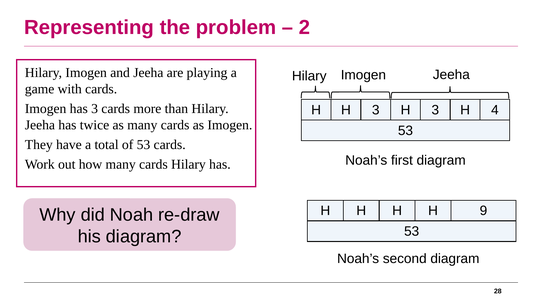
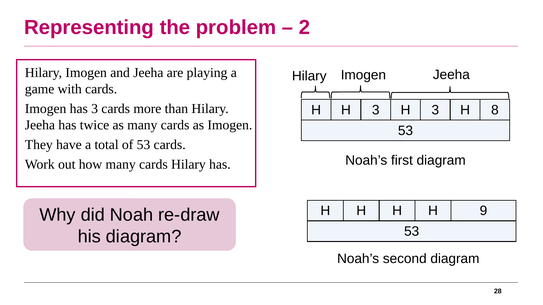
4: 4 -> 8 (495, 110)
